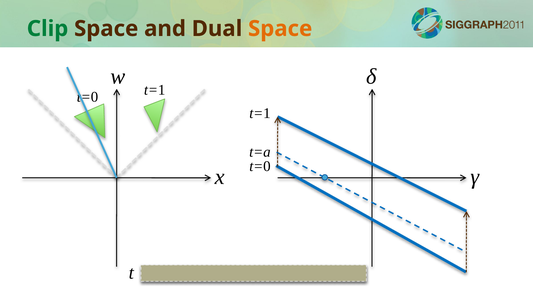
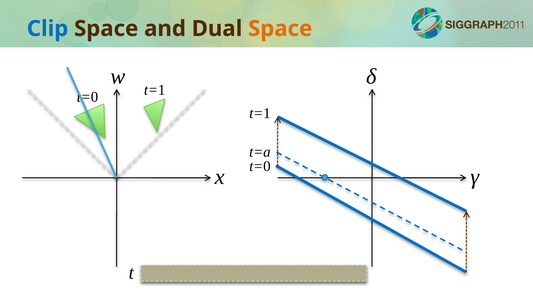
Clip colour: green -> blue (48, 29)
